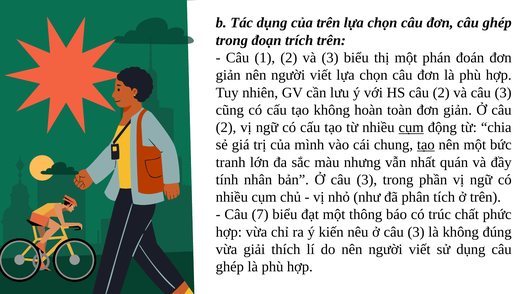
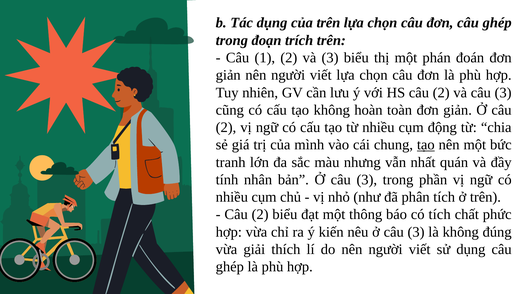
cụm underline: present -> none (411, 127)
7: 7 -> 2 (260, 215)
có trúc: trúc -> tích (440, 215)
